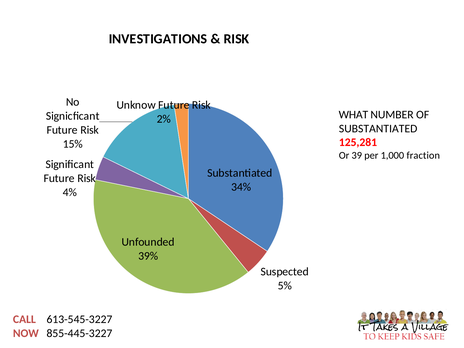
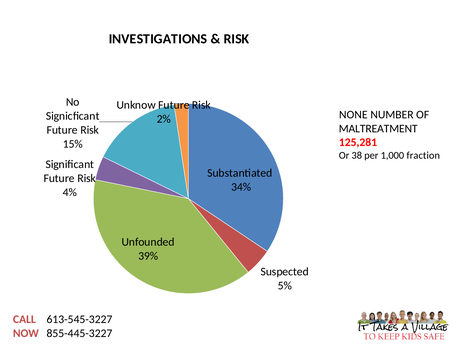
WHAT: WHAT -> NONE (353, 115)
SUBSTANTIATED: SUBSTANTIATED -> MALTREATMENT (378, 129)
39: 39 -> 38 (357, 156)
